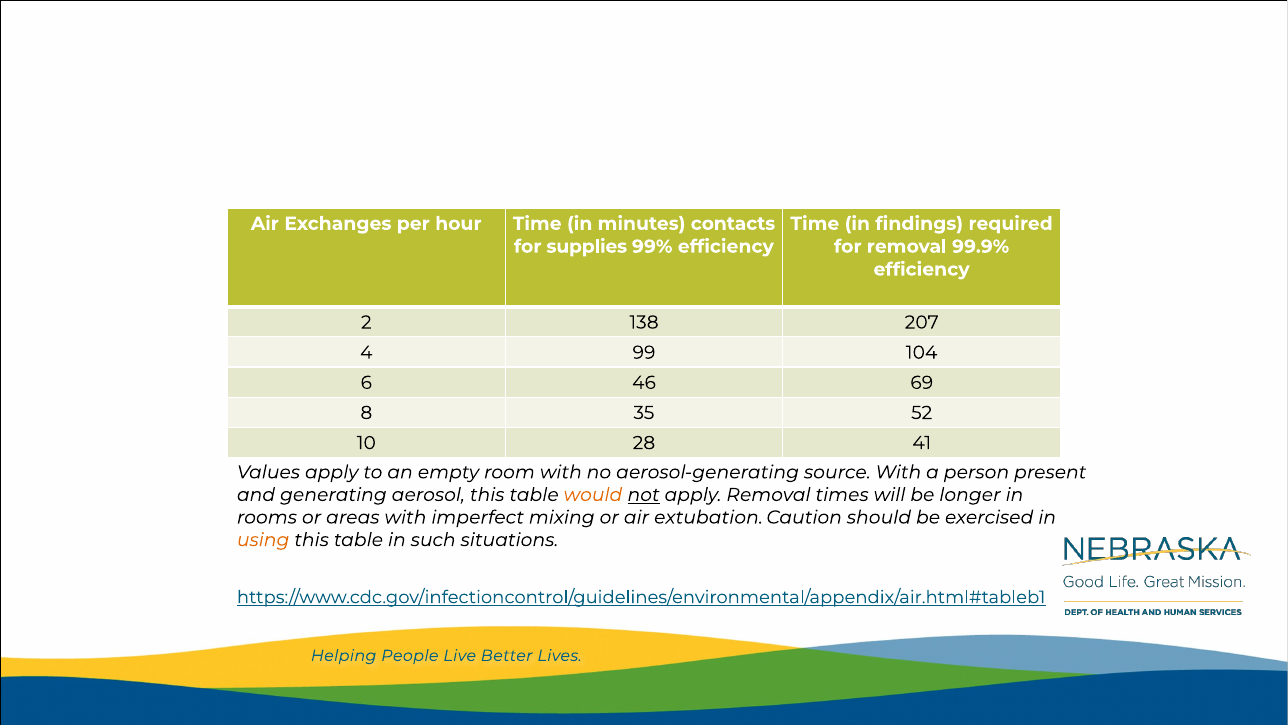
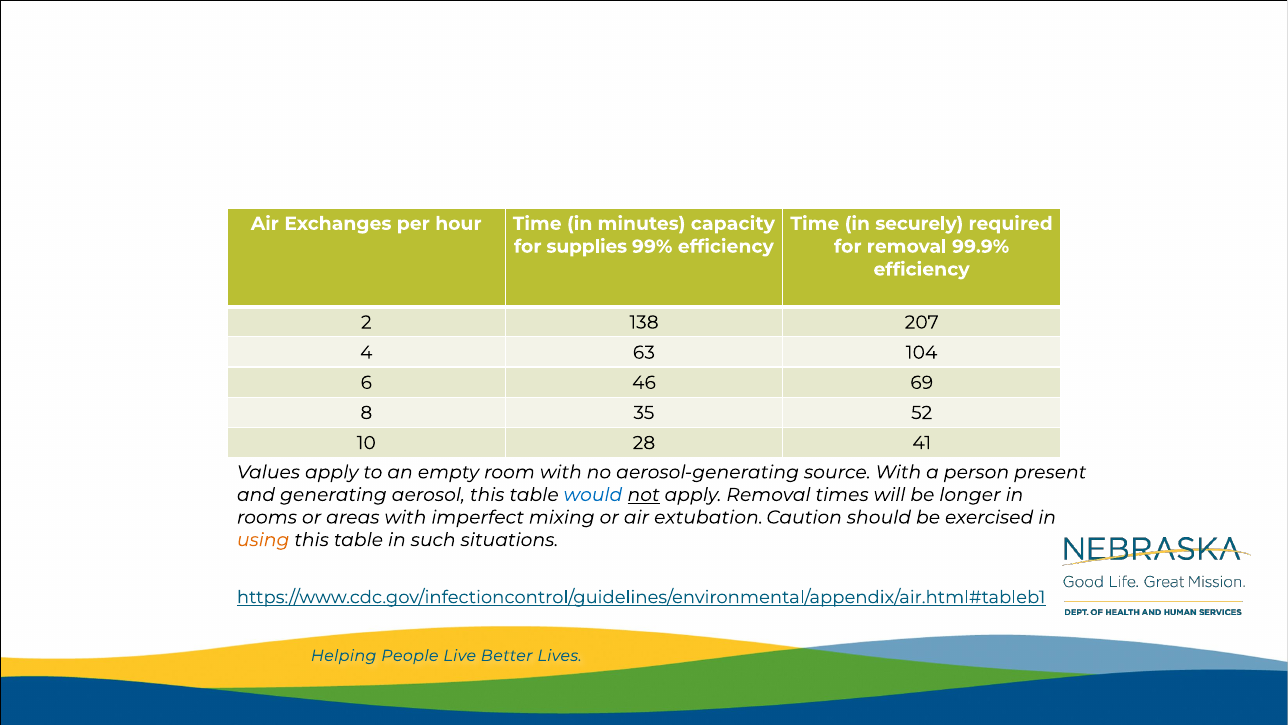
contacts: contacts -> capacity (733, 223)
findings: findings -> securely (919, 223)
99: 99 -> 63 (644, 352)
would colour: orange -> blue (593, 494)
